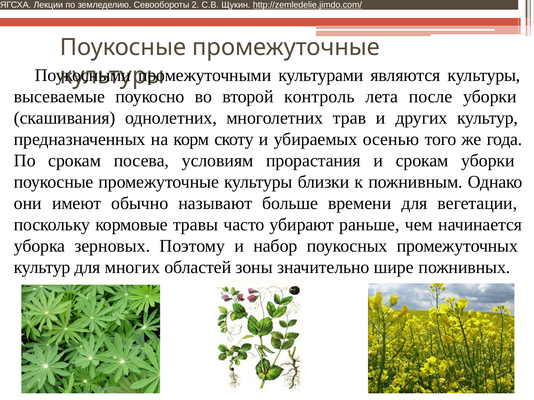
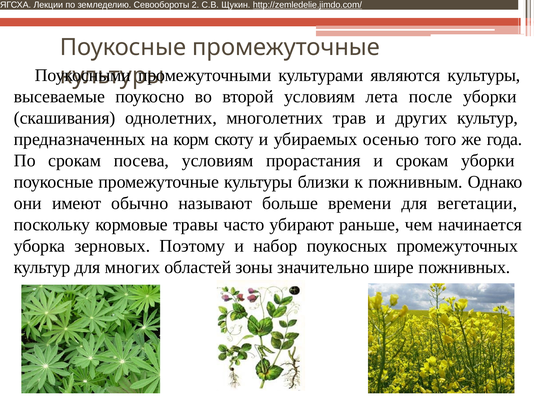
второй контроль: контроль -> условиям (320, 97)
